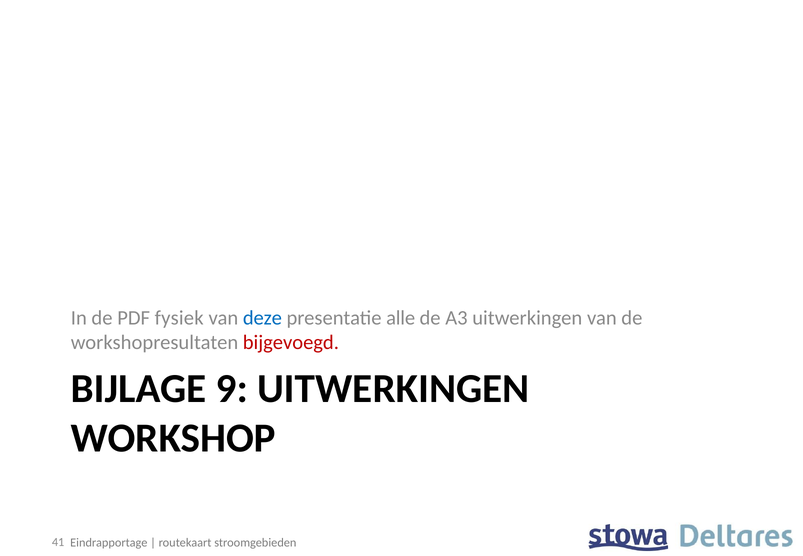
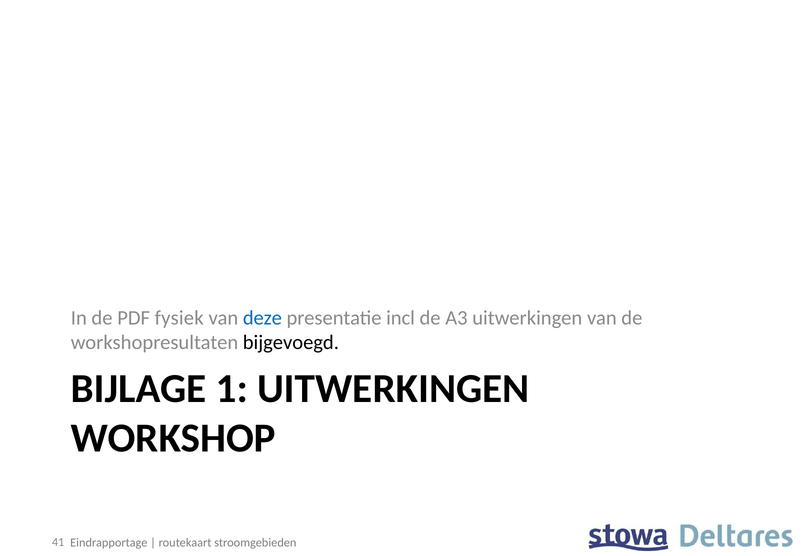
alle: alle -> incl (401, 318)
bijgevoegd colour: red -> black (291, 343)
9: 9 -> 1 (232, 389)
